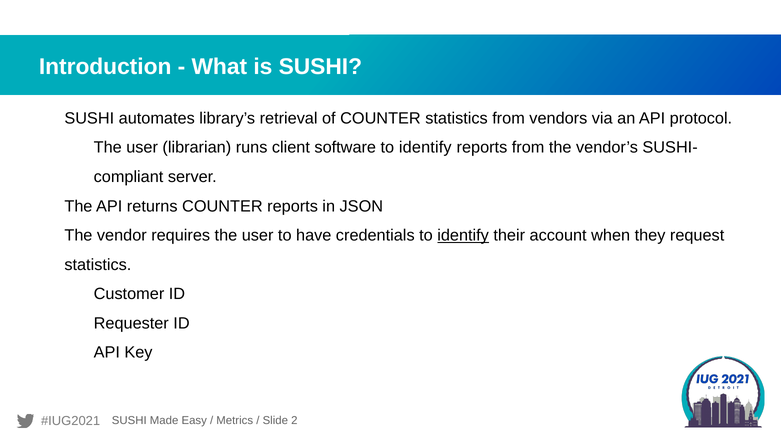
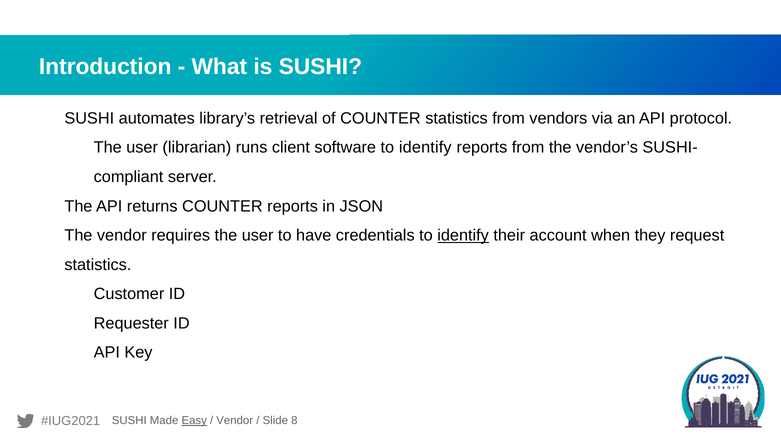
Easy underline: none -> present (194, 421)
Metrics: Metrics -> Vendor (235, 421)
2: 2 -> 8 (294, 421)
